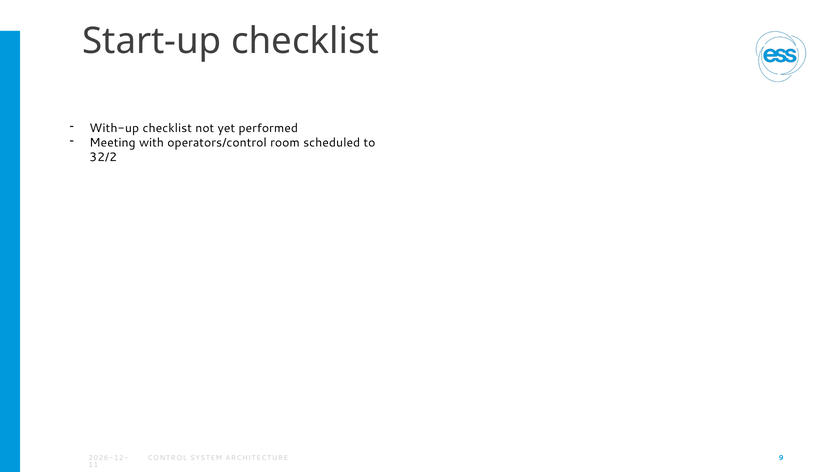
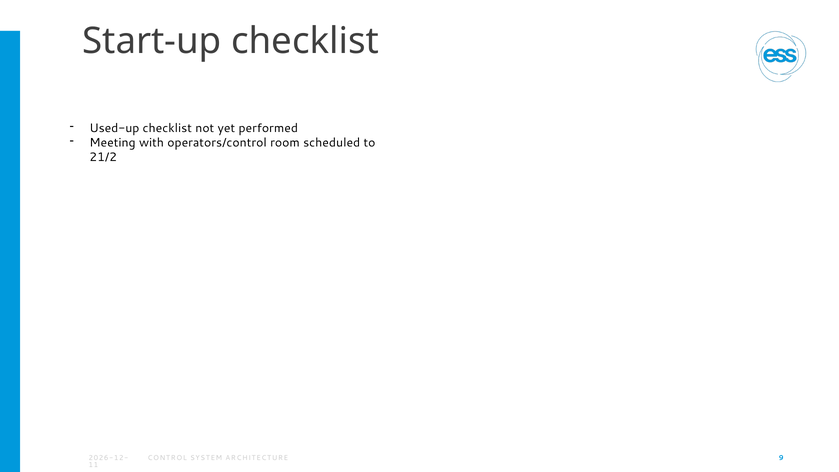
With-up: With-up -> Used-up (114, 128)
32/2: 32/2 -> 21/2 (103, 157)
